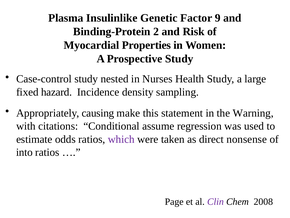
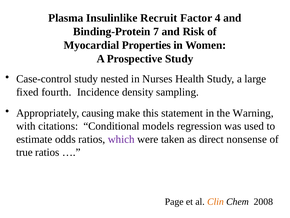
Genetic: Genetic -> Recruit (159, 18)
9: 9 -> 4 (218, 18)
2: 2 -> 7 (156, 31)
hazard: hazard -> fourth (56, 92)
assume: assume -> models (158, 126)
into: into -> true (24, 152)
Clin colour: purple -> orange (215, 201)
